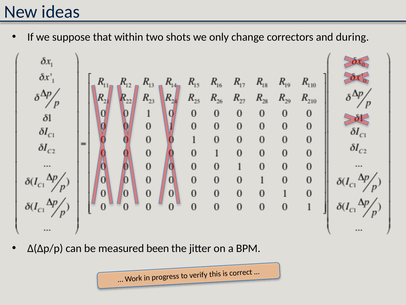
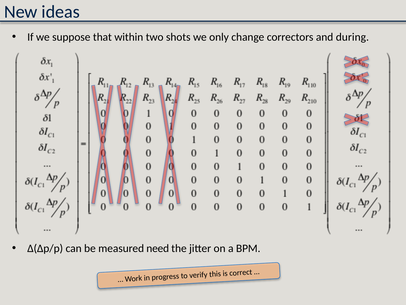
been: been -> need (158, 248)
